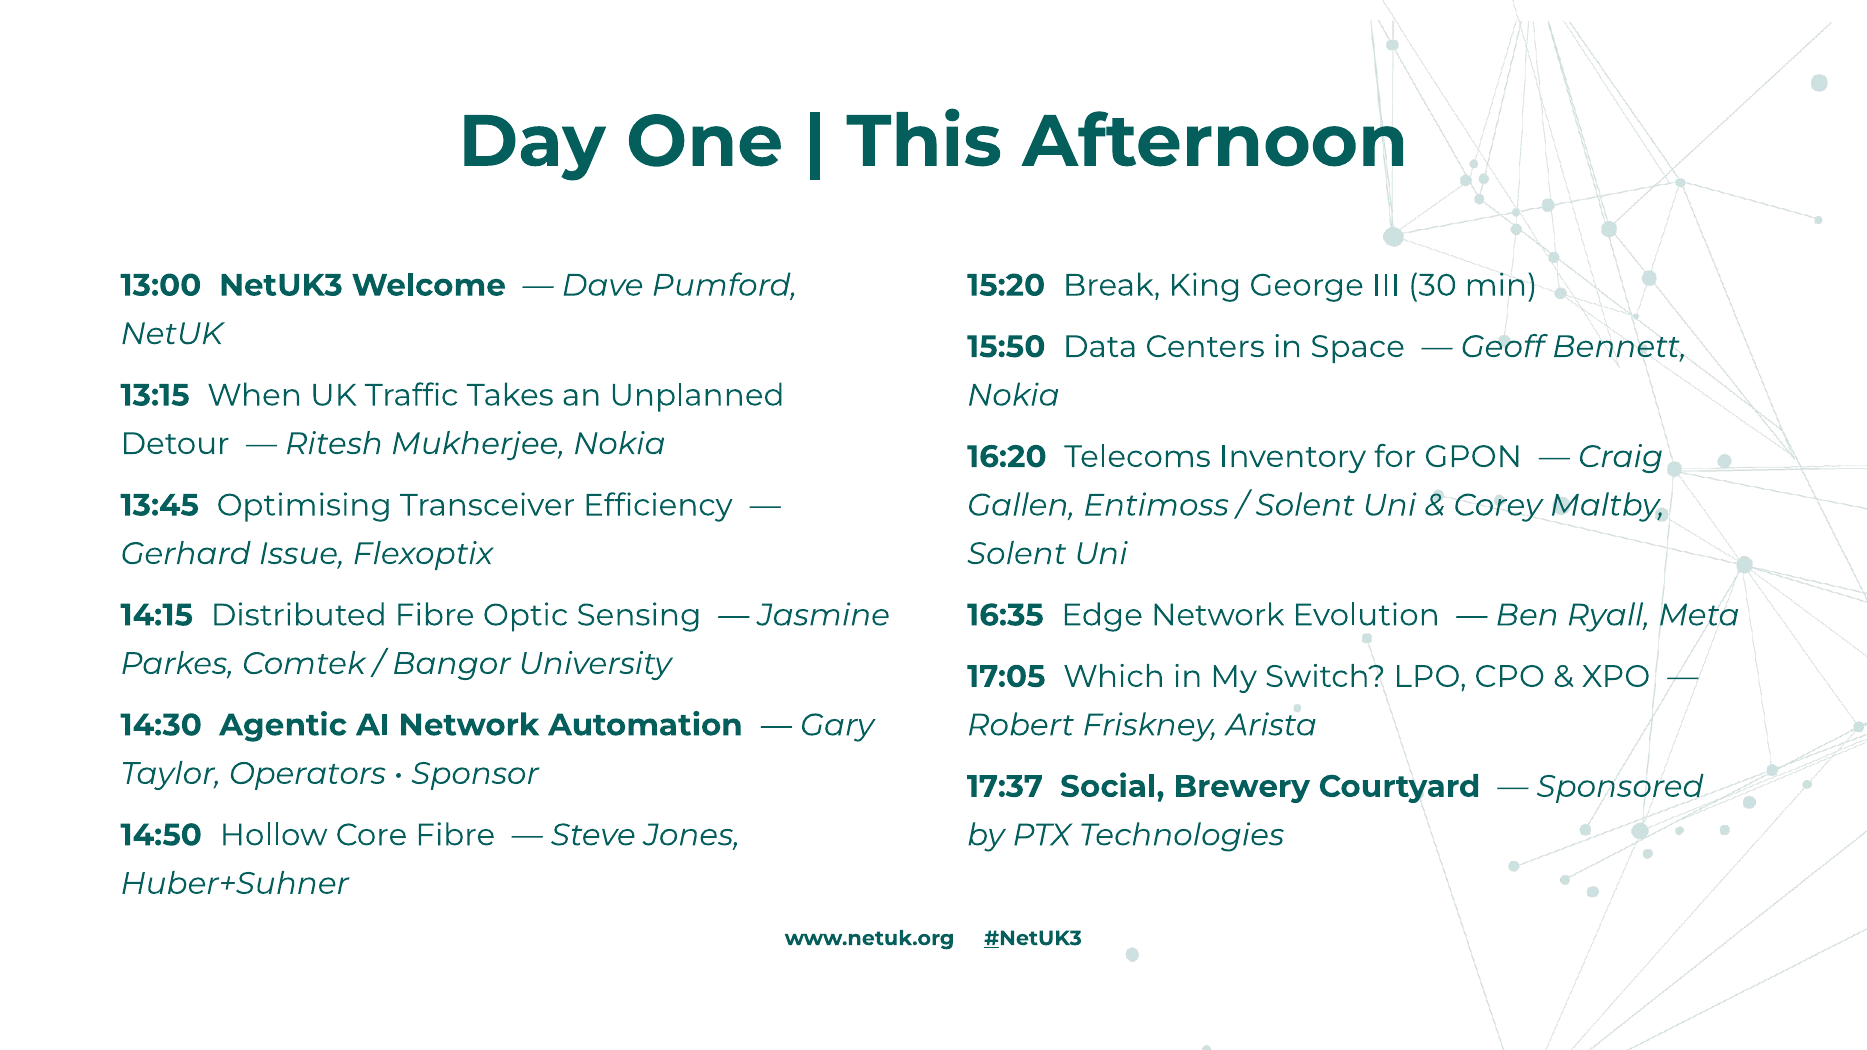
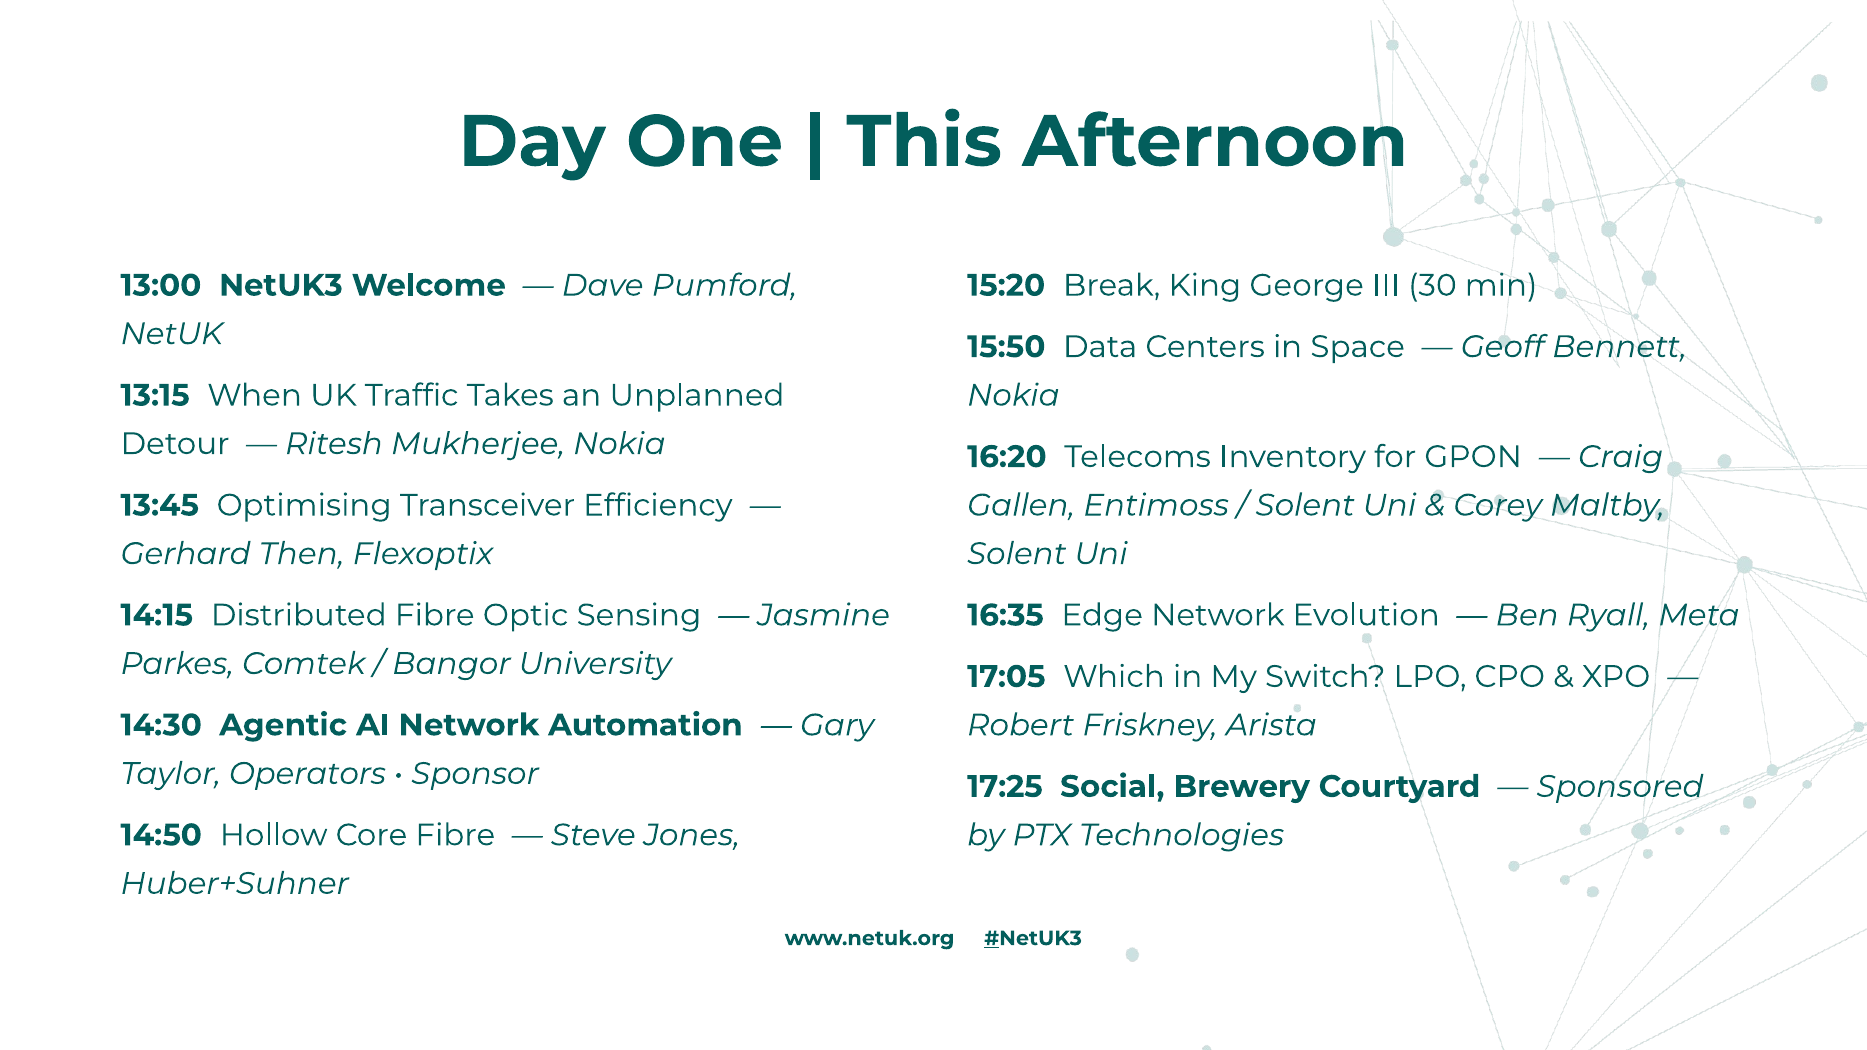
Issue: Issue -> Then (302, 554)
17:37: 17:37 -> 17:25 (1005, 787)
